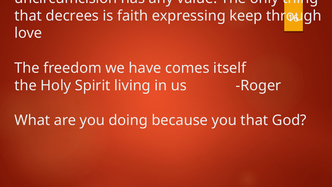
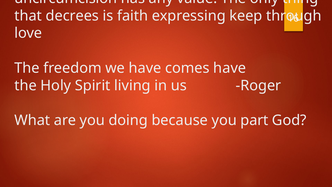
comes itself: itself -> have (230, 68)
you that: that -> part (254, 120)
